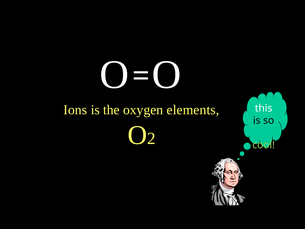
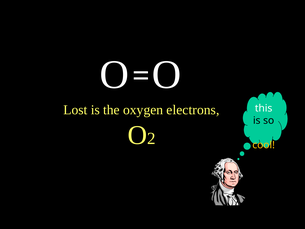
Ions: Ions -> Lost (75, 110)
elements: elements -> electrons (193, 110)
cool colour: light green -> yellow (264, 145)
